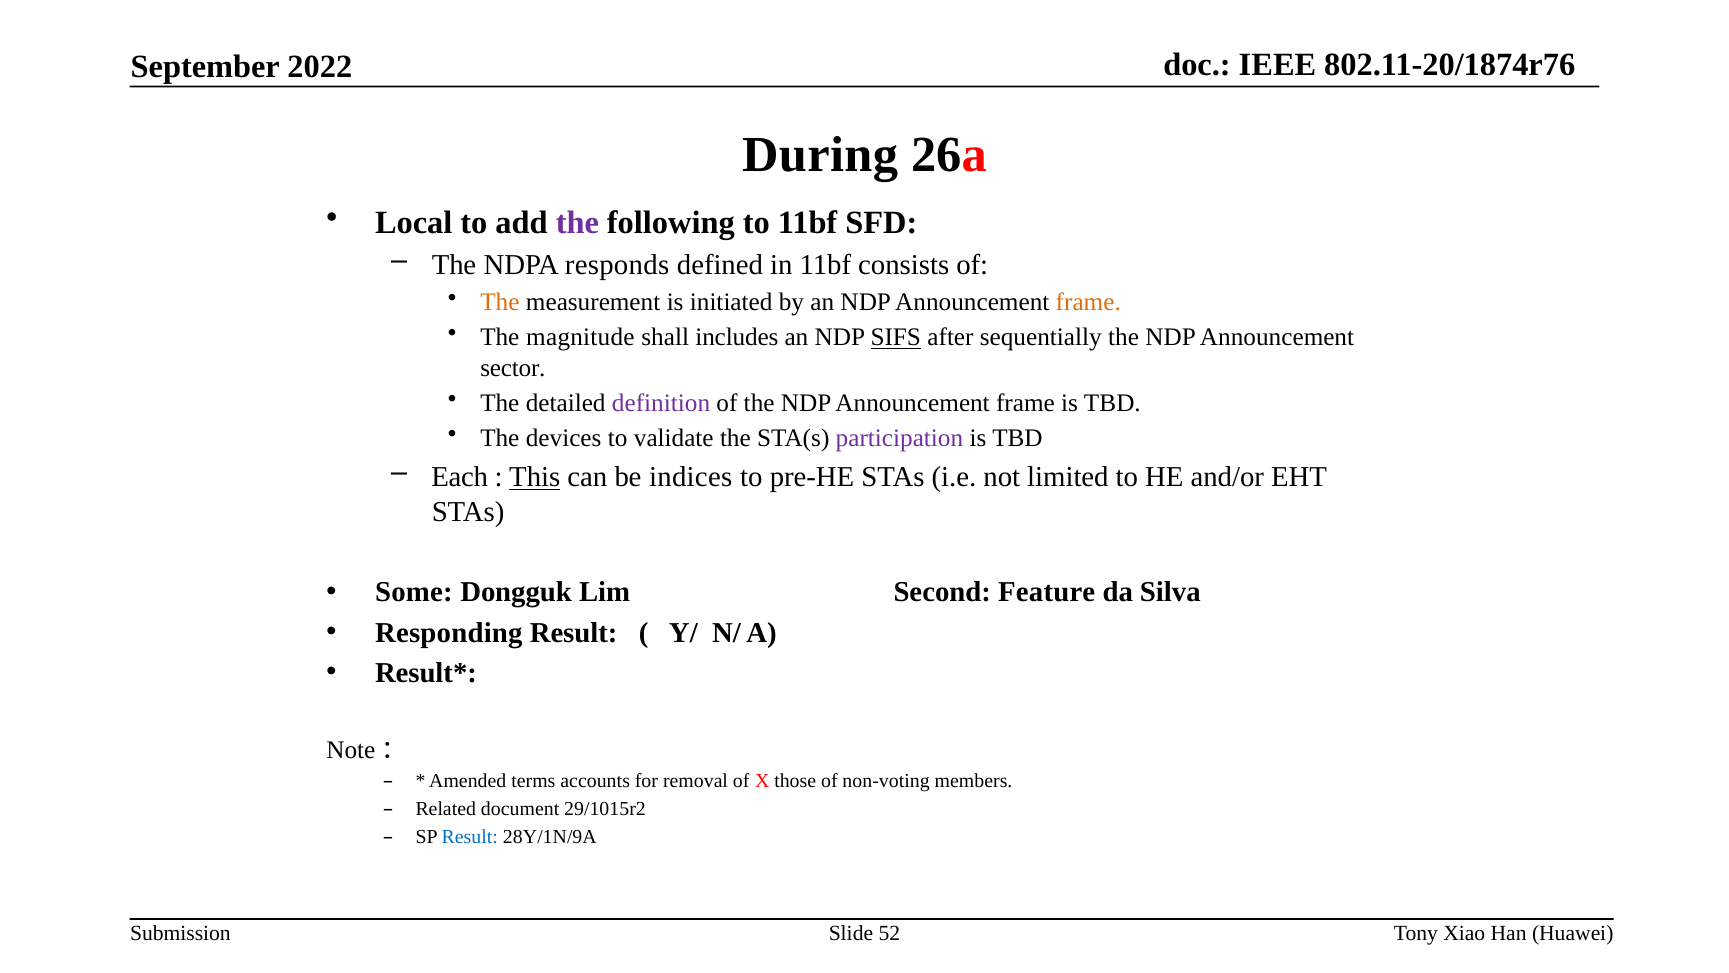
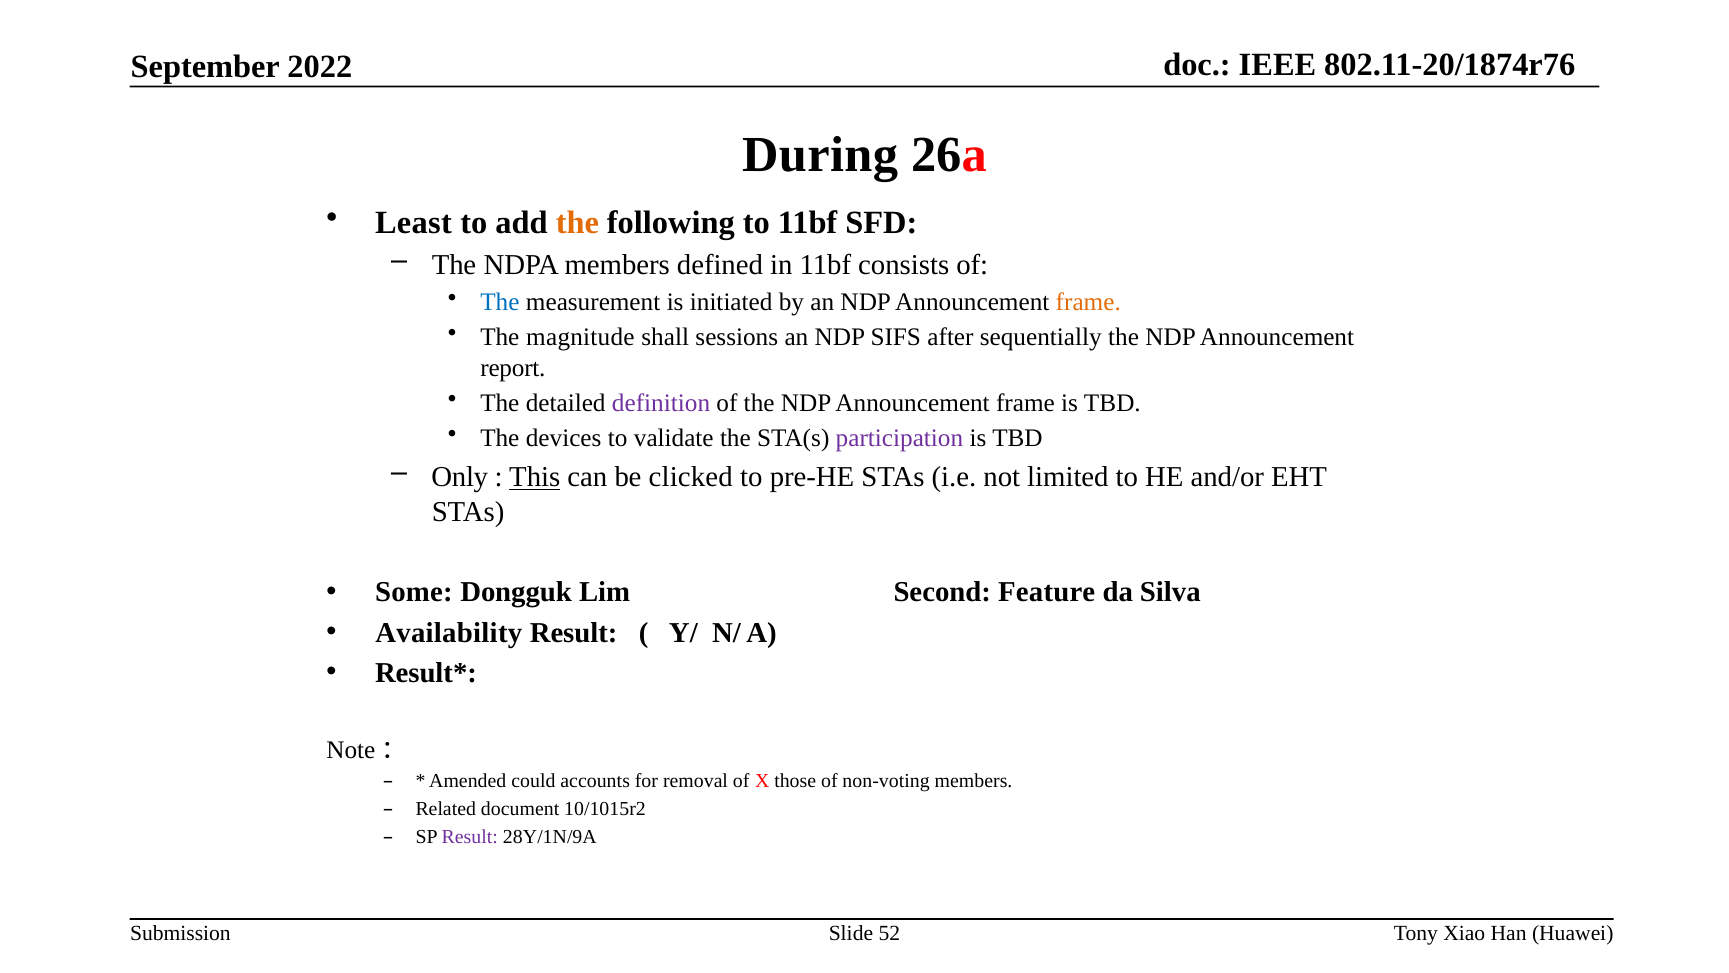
Local: Local -> Least (413, 223)
the colour: purple -> orange (577, 223)
NDPA responds: responds -> members (617, 265)
The colour: orange -> blue (500, 302)
includes: includes -> sessions (737, 338)
SIFS underline: present -> none (896, 338)
sector: sector -> report (513, 368)
Each: Each -> Only (460, 477)
indices: indices -> clicked (691, 477)
Responding: Responding -> Availability (449, 632)
terms: terms -> could (533, 781)
29/1015r2: 29/1015r2 -> 10/1015r2 (605, 809)
Result colour: blue -> purple (470, 836)
